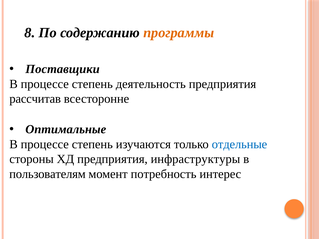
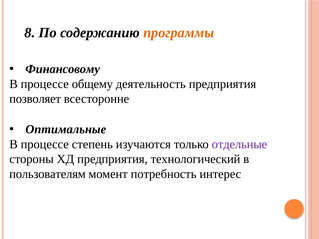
Поставщики: Поставщики -> Финансовому (63, 69)
степень: степень -> общему (92, 84)
рассчитав: рассчитав -> позволяет (35, 99)
отдельные colour: blue -> purple (239, 144)
инфраструктуры: инфраструктуры -> технологический (196, 159)
